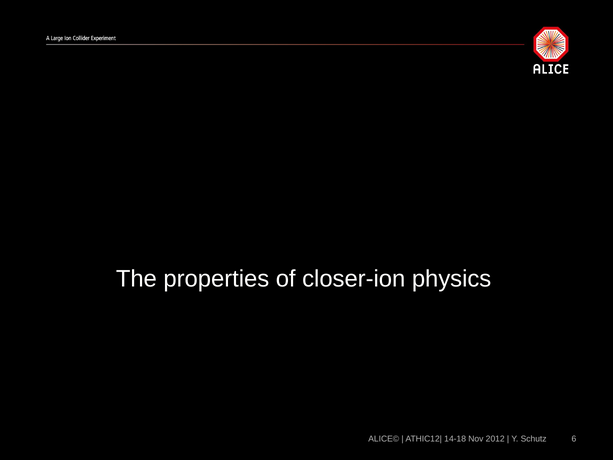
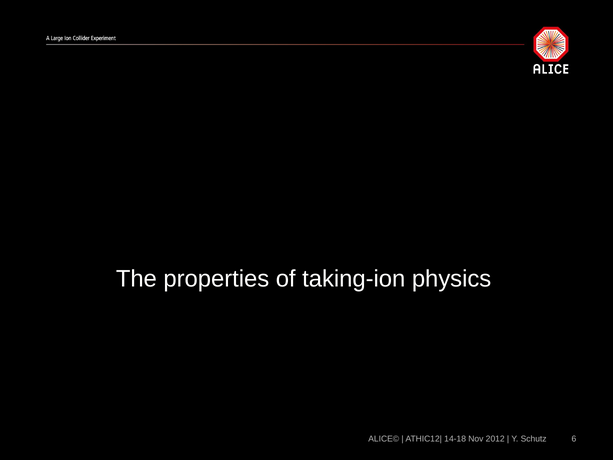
closer-ion: closer-ion -> taking-ion (354, 279)
